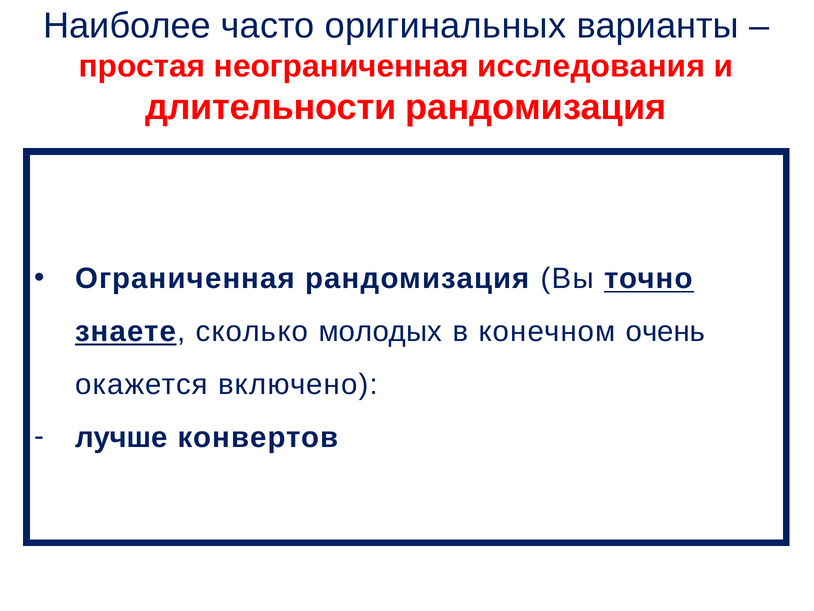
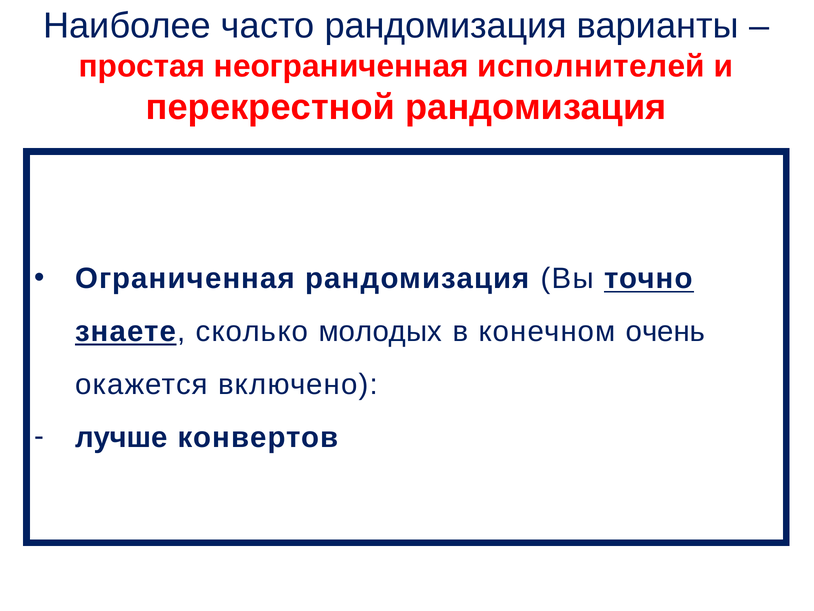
часто оригинальных: оригинальных -> рандомизация (446, 26)
исследования: исследования -> исполнителей (591, 66)
длительности: длительности -> перекрестной (270, 107)
